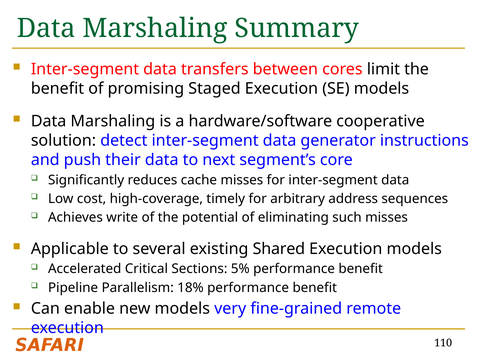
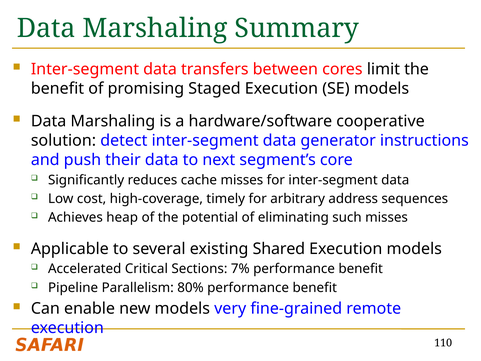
write: write -> heap (122, 217)
5%: 5% -> 7% (240, 269)
18%: 18% -> 80% (190, 287)
